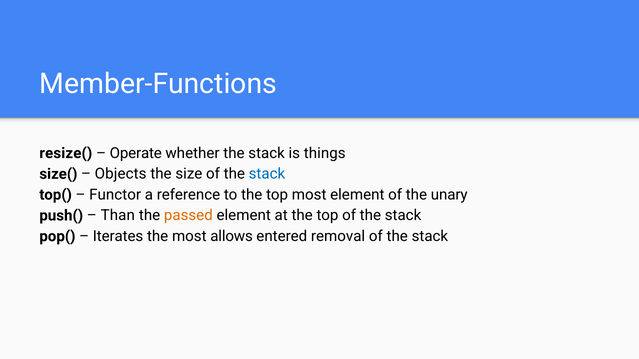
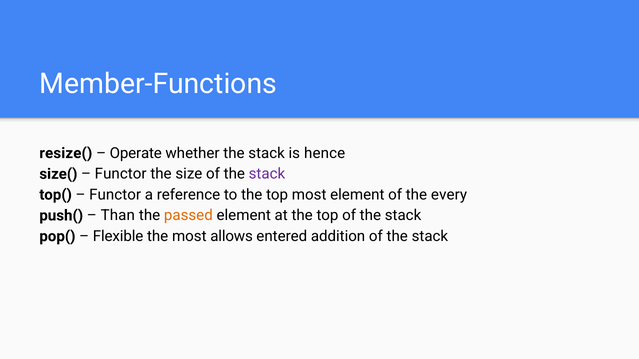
things: things -> hence (325, 153)
Objects: Objects -> Functor (121, 174)
stack colour: blue -> purple (267, 174)
unary: unary -> every (449, 195)
Iterates: Iterates -> Flexible (118, 237)
removal: removal -> addition (338, 237)
